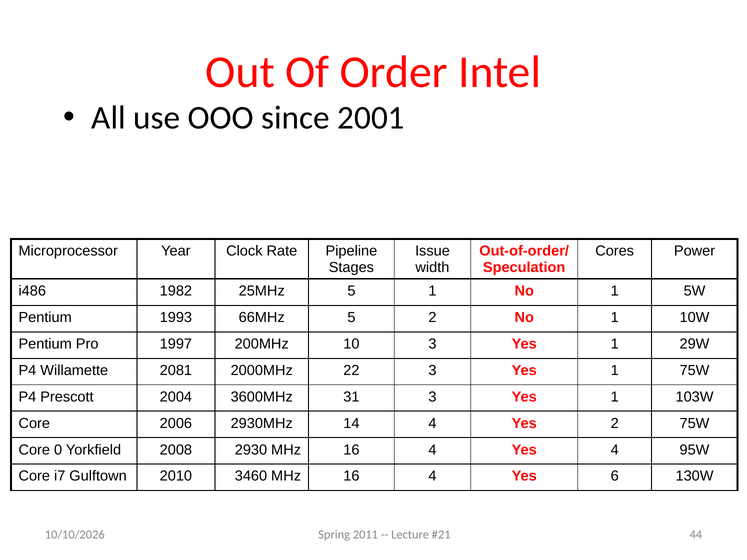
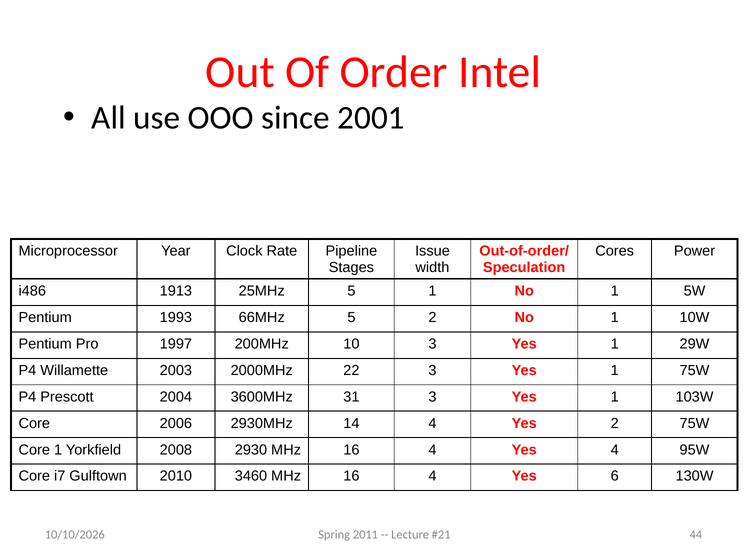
1982: 1982 -> 1913 (176, 291)
2081: 2081 -> 2003 (176, 371)
Core 0: 0 -> 1 (58, 450)
